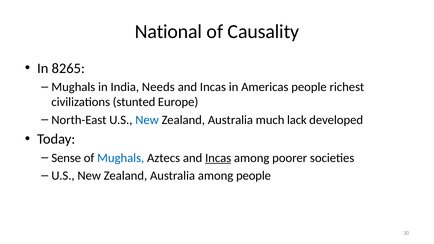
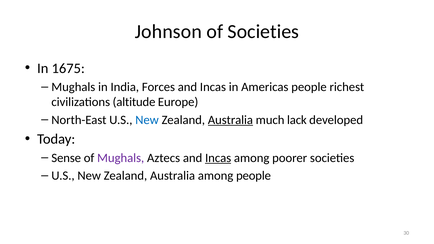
National: National -> Johnson (168, 32)
of Causality: Causality -> Societies (263, 32)
8265: 8265 -> 1675 (68, 68)
Needs: Needs -> Forces (158, 87)
stunted: stunted -> altitude (134, 102)
Australia underline: none -> present (230, 120)
Mughals colour: blue -> purple (121, 158)
